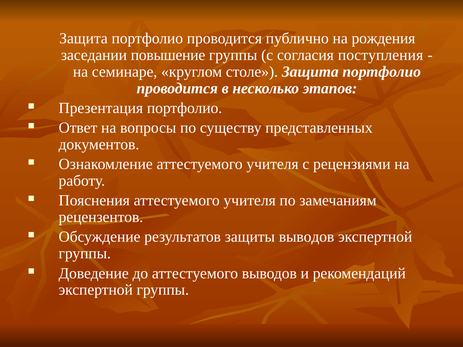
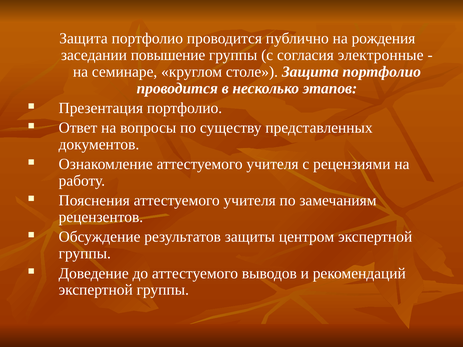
поступления: поступления -> электронные (381, 55)
защиты выводов: выводов -> центром (307, 237)
